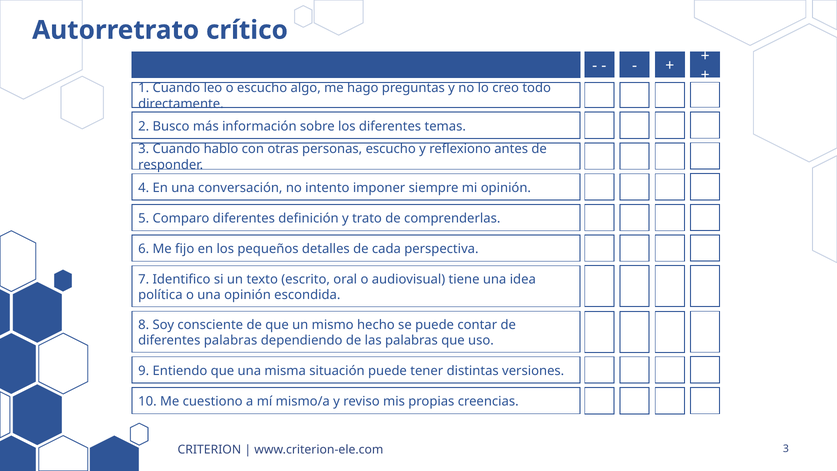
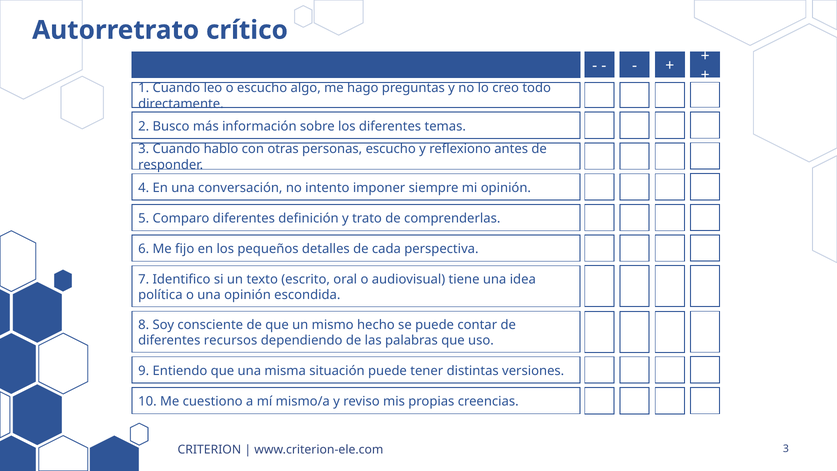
diferentes palabras: palabras -> recursos (231, 340)
